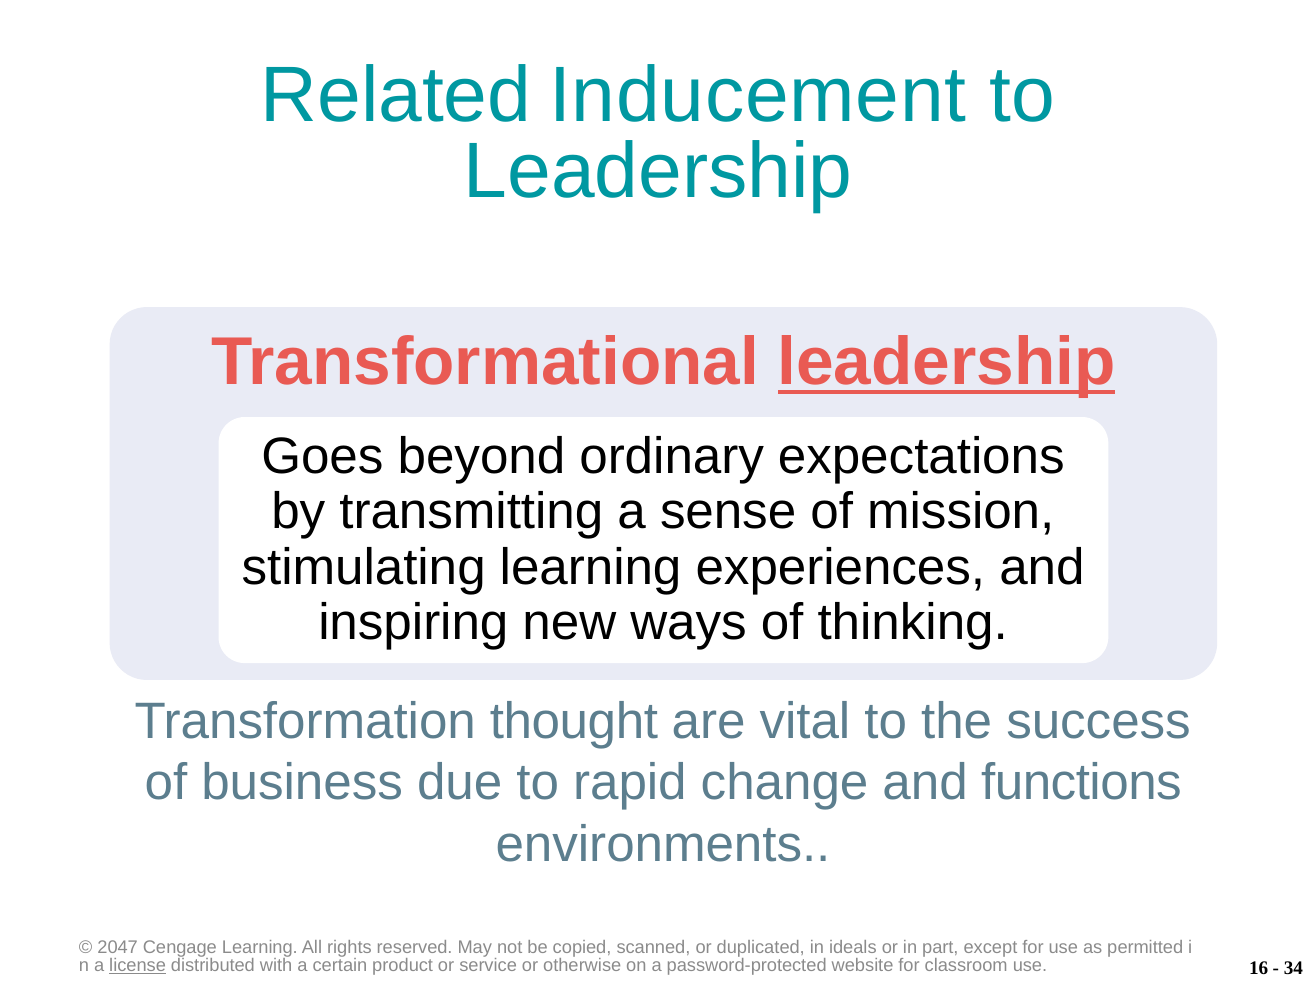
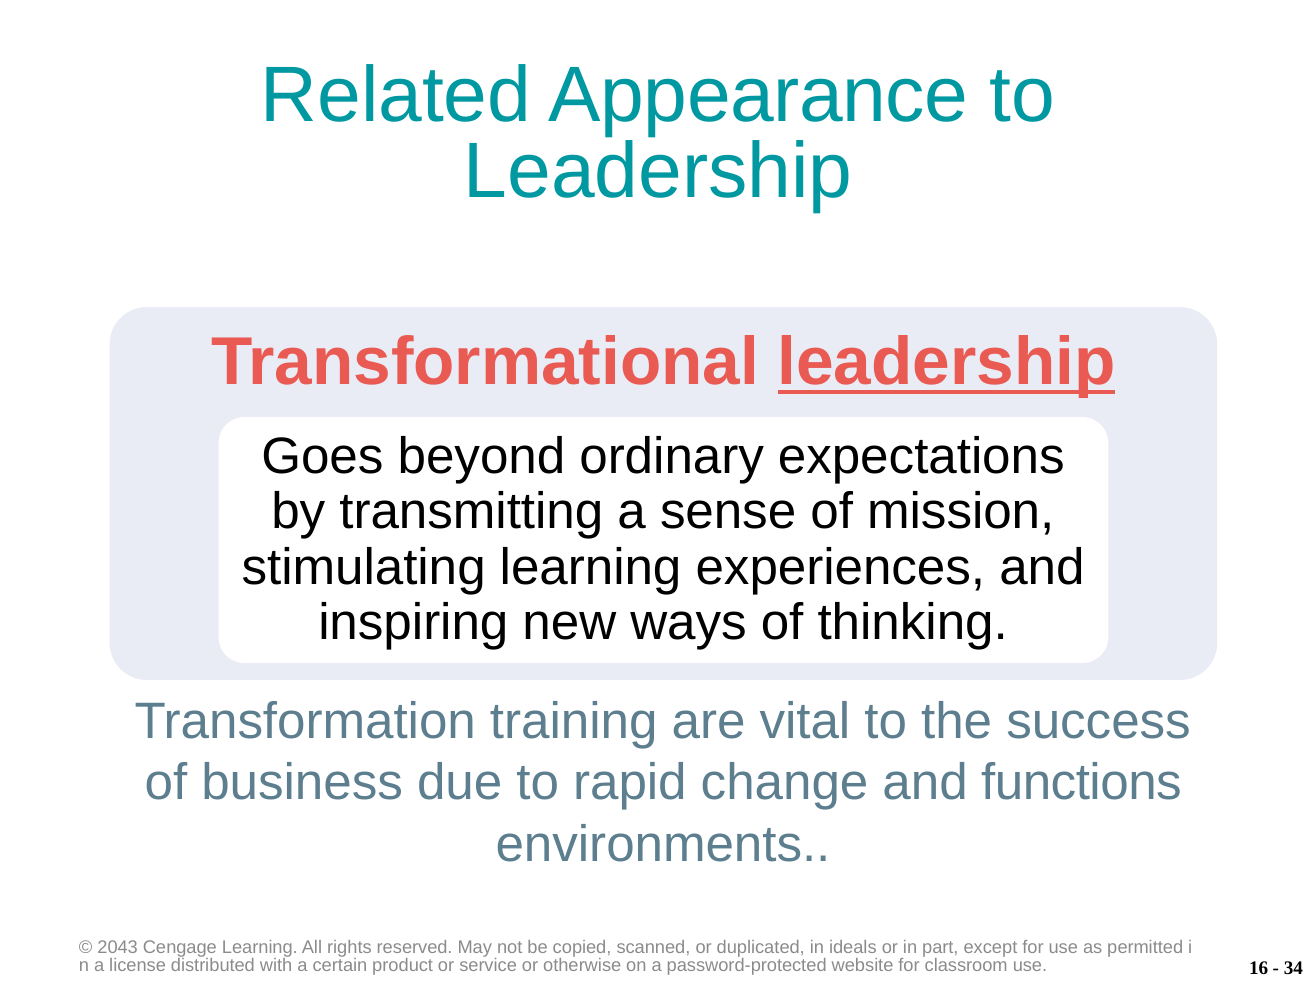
Inducement: Inducement -> Appearance (759, 96)
thought: thought -> training (574, 722)
2047: 2047 -> 2043 (118, 948)
license underline: present -> none (138, 966)
